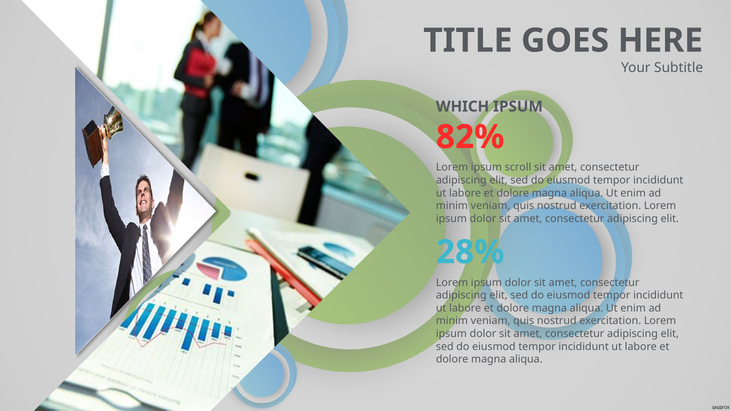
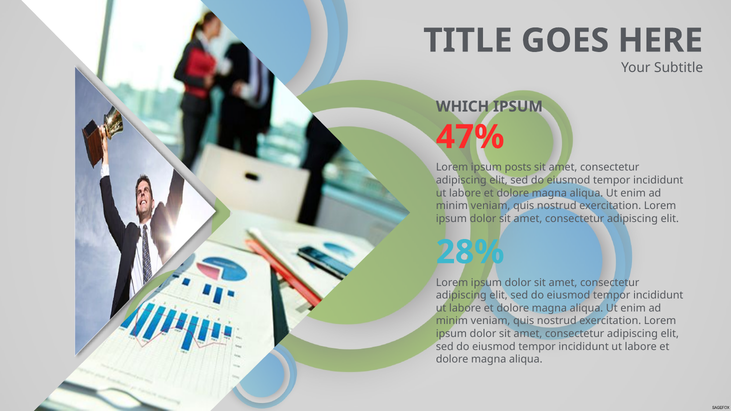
82%: 82% -> 47% (470, 137)
scroll: scroll -> posts (518, 167)
